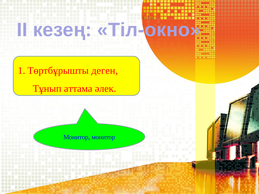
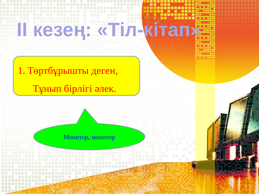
Тіл-окно: Тіл-окно -> Тіл-кітап (149, 30)
аттама: аттама -> бірлігі (78, 89)
